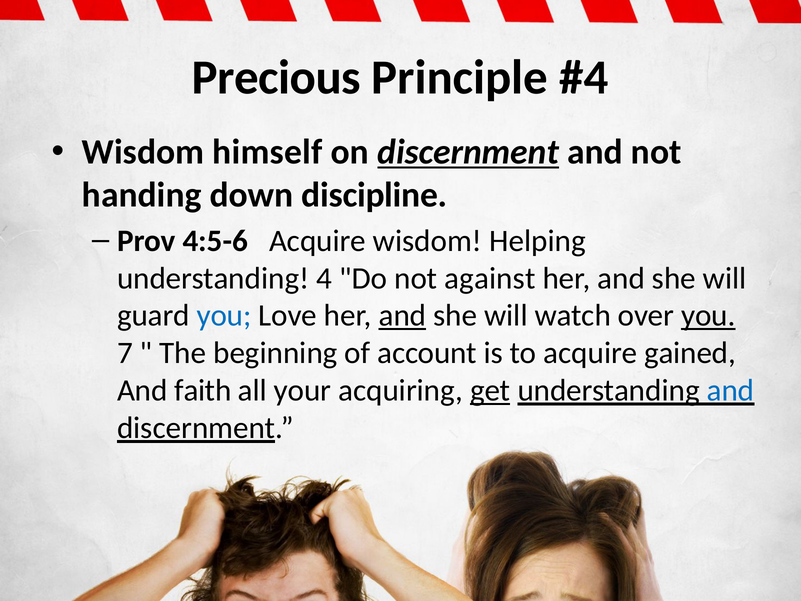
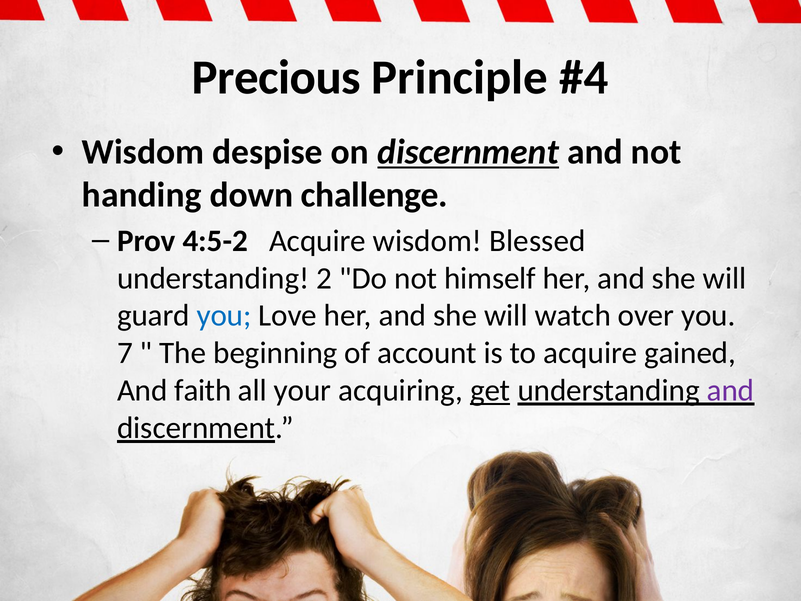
himself: himself -> despise (268, 152)
discipline: discipline -> challenge (374, 195)
4:5-6: 4:5-6 -> 4:5-2 (215, 241)
Helping: Helping -> Blessed (537, 241)
4: 4 -> 2 (324, 278)
against: against -> himself (490, 278)
and underline: present -> none (402, 316)
you underline: present -> none (708, 316)
and colour: blue -> purple (730, 390)
